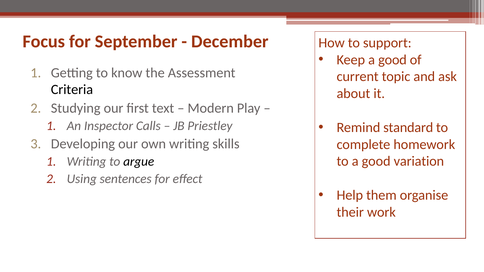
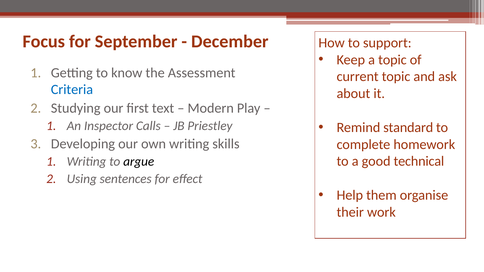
Keep a good: good -> topic (392, 60)
Criteria colour: black -> blue (72, 90)
variation: variation -> technical (419, 161)
